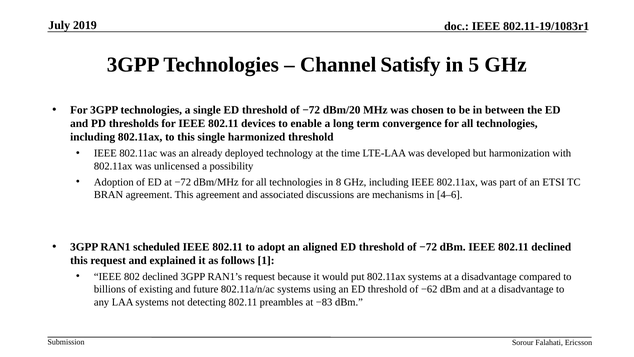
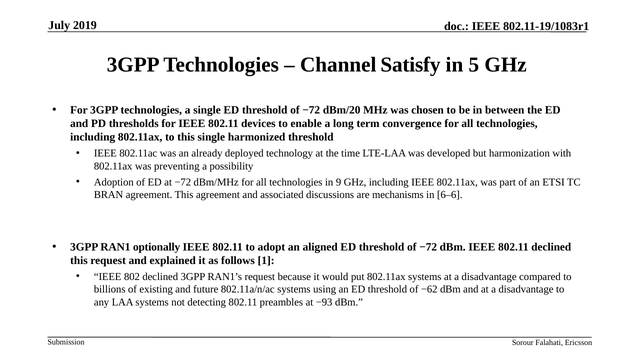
unlicensed: unlicensed -> preventing (177, 166)
8: 8 -> 9 (339, 182)
4–6: 4–6 -> 6–6 (450, 195)
scheduled: scheduled -> optionally (157, 247)
−83: −83 -> −93 (324, 302)
